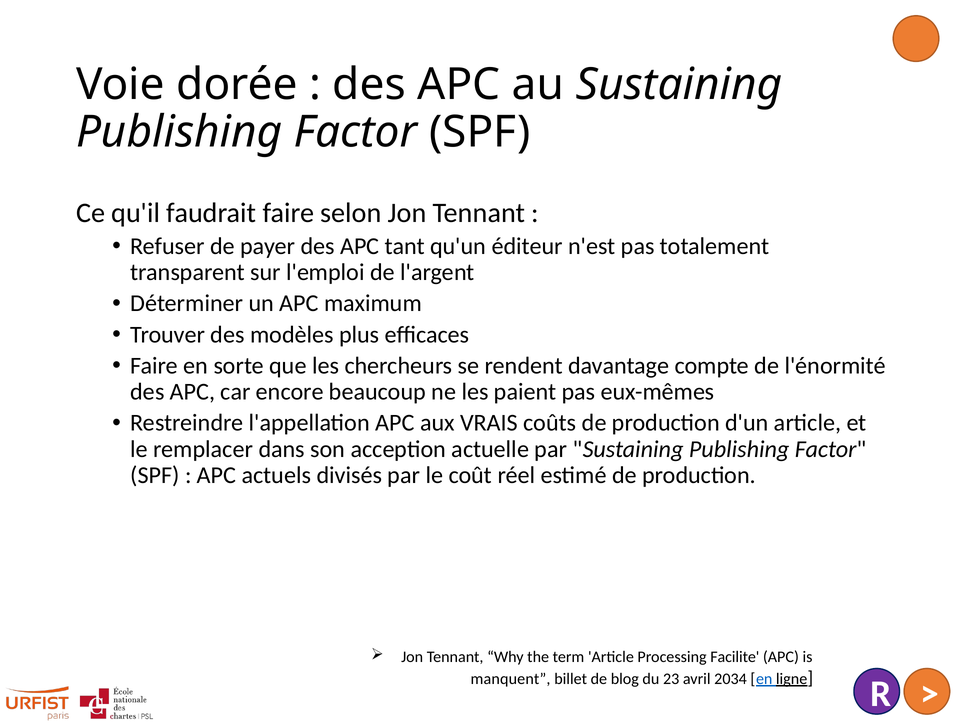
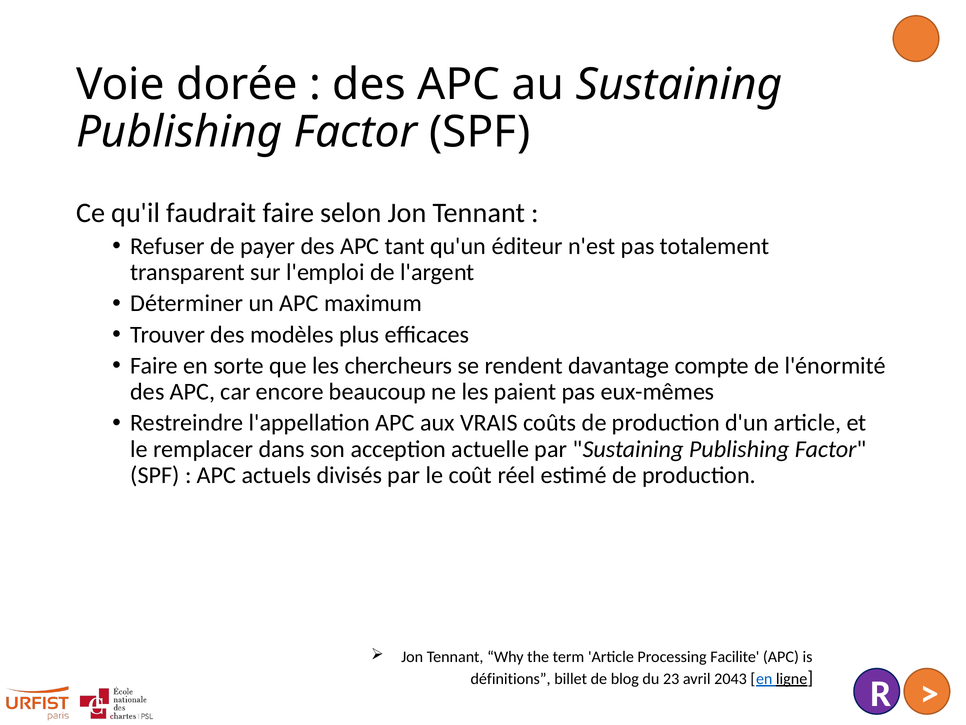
manquent: manquent -> définitions (511, 678)
2034: 2034 -> 2043 (731, 678)
